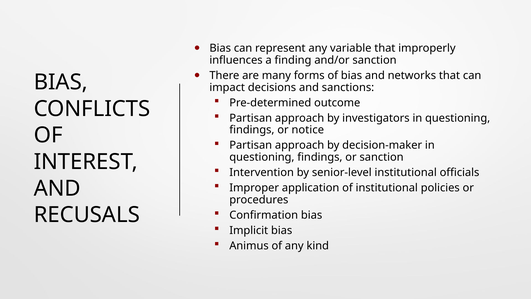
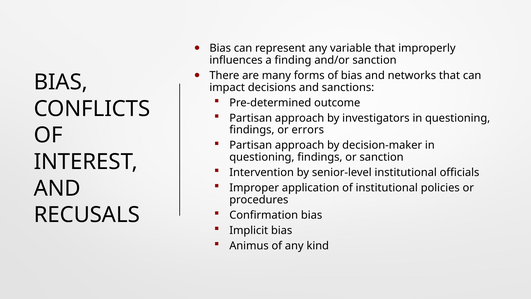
notice: notice -> errors (308, 130)
